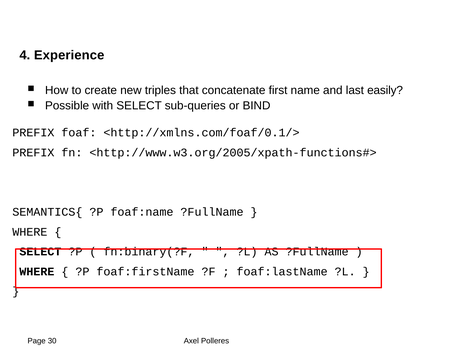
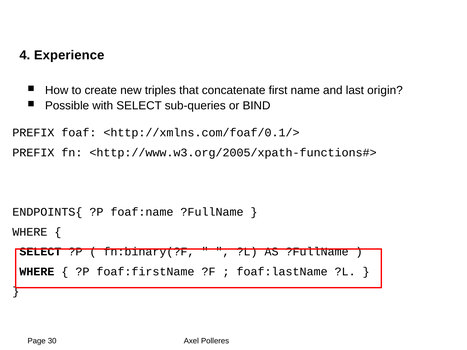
easily: easily -> origin (385, 90)
SEMANTICS{: SEMANTICS{ -> ENDPOINTS{ (47, 212)
